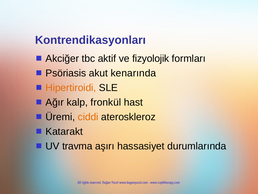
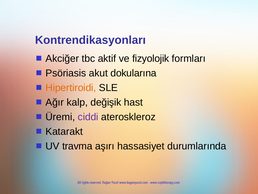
kenarında: kenarında -> dokularına (133, 73)
fronkül: fronkül -> değişik (106, 102)
ciddi colour: orange -> purple (88, 117)
